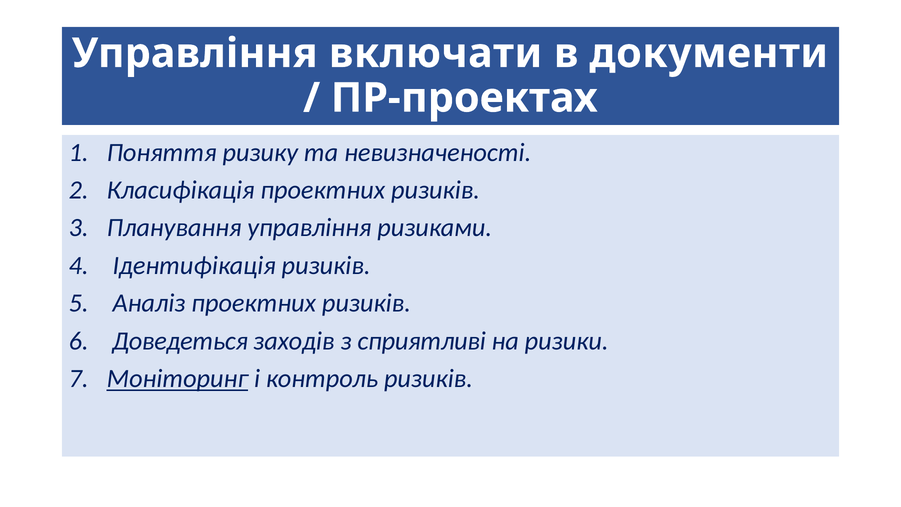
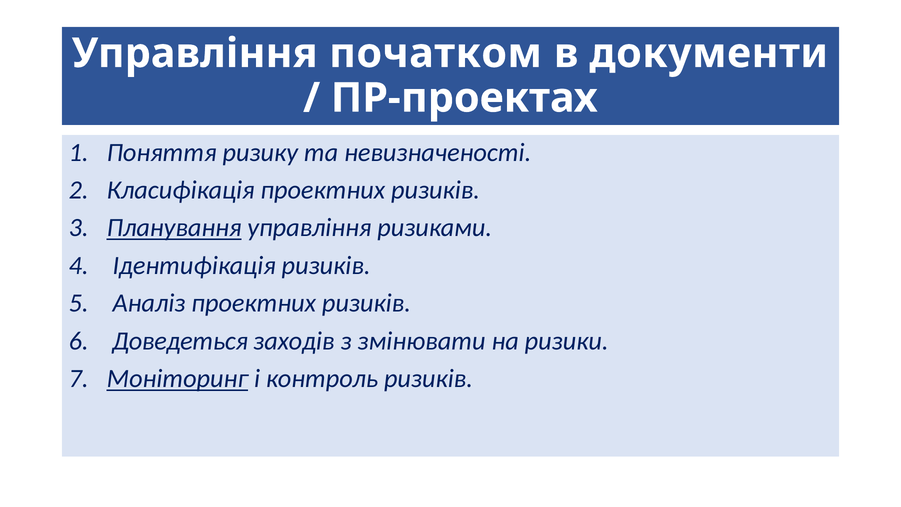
включати: включати -> початком (436, 53)
Планування underline: none -> present (174, 228)
сприятливі: сприятливі -> змінювати (422, 341)
